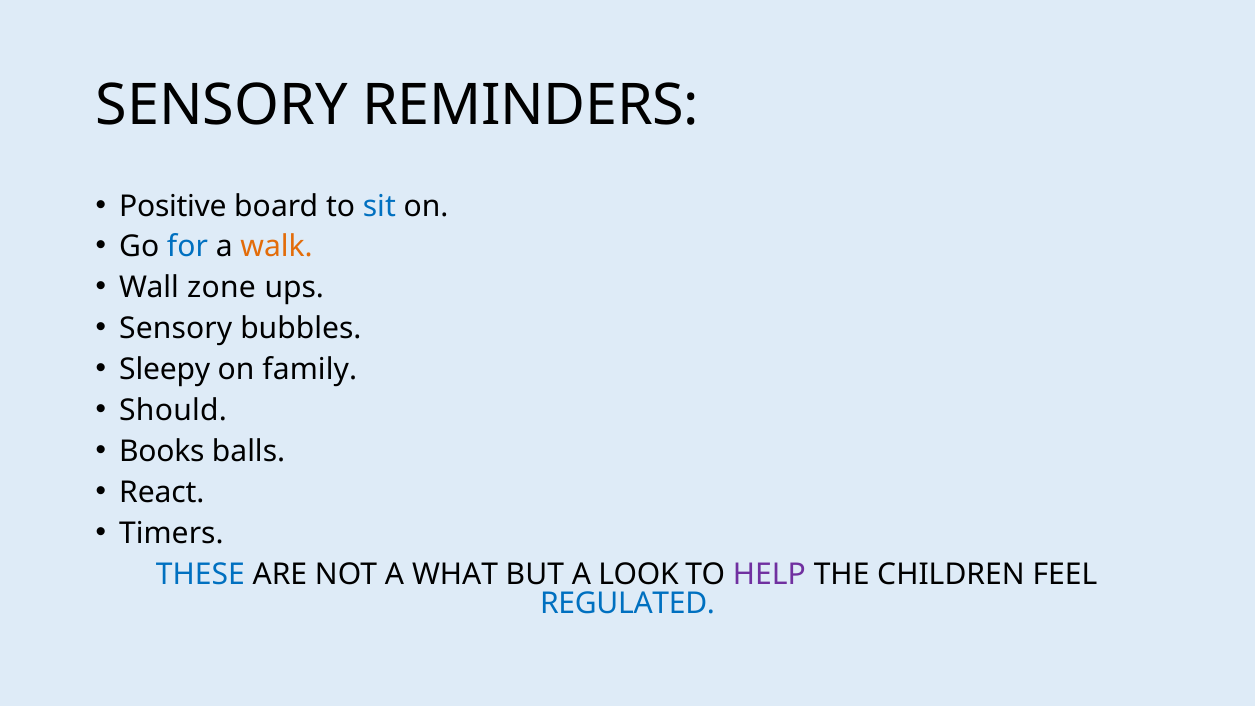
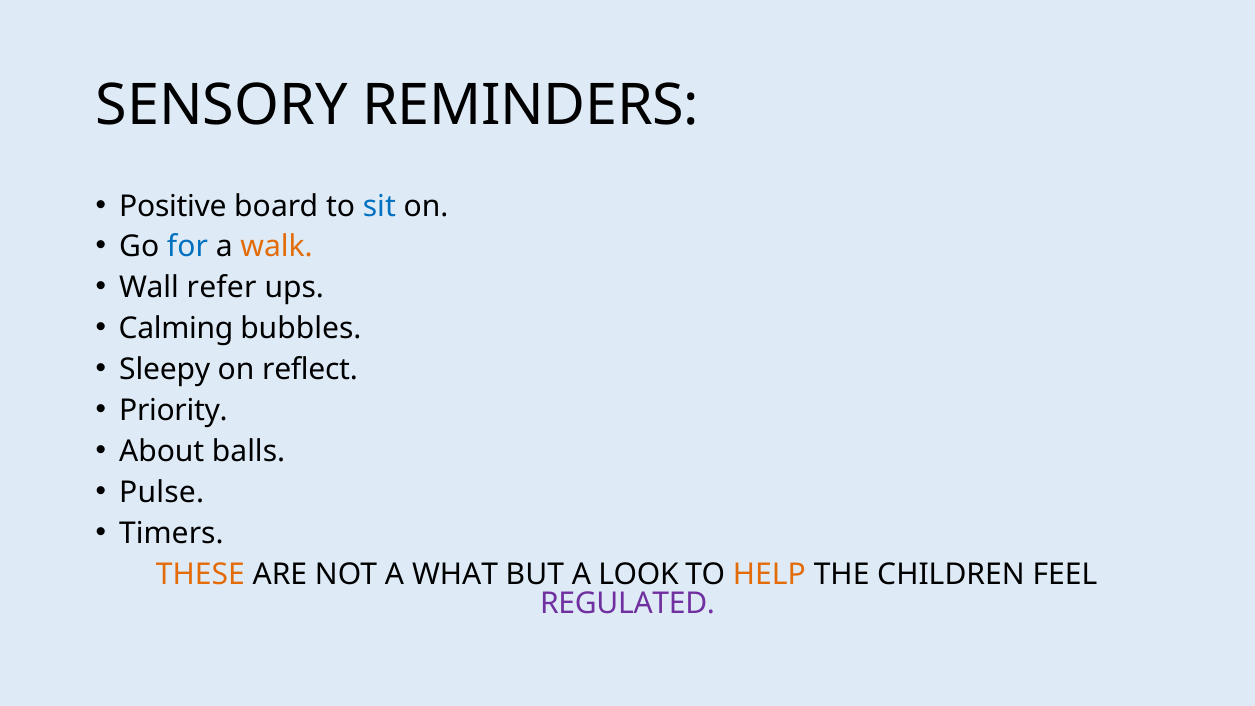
zone: zone -> refer (222, 288)
Sensory: Sensory -> Calming (176, 329)
family: family -> reflect (310, 370)
Should: Should -> Priority (173, 411)
Books: Books -> About (162, 452)
React: React -> Pulse (162, 493)
THESE colour: blue -> orange (200, 575)
HELP colour: purple -> orange (769, 575)
REGULATED colour: blue -> purple (628, 604)
